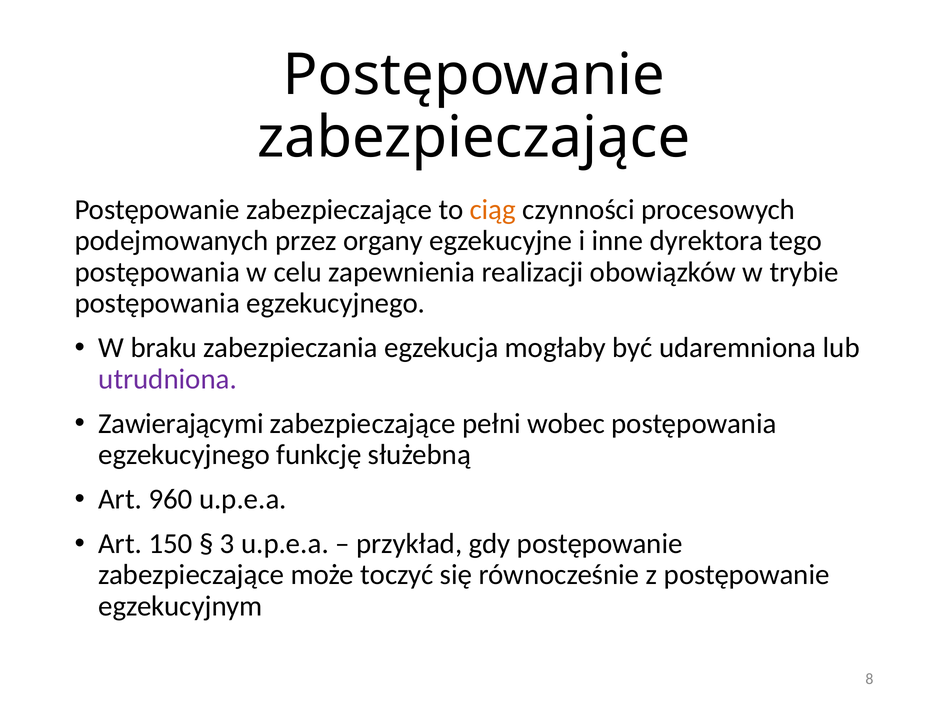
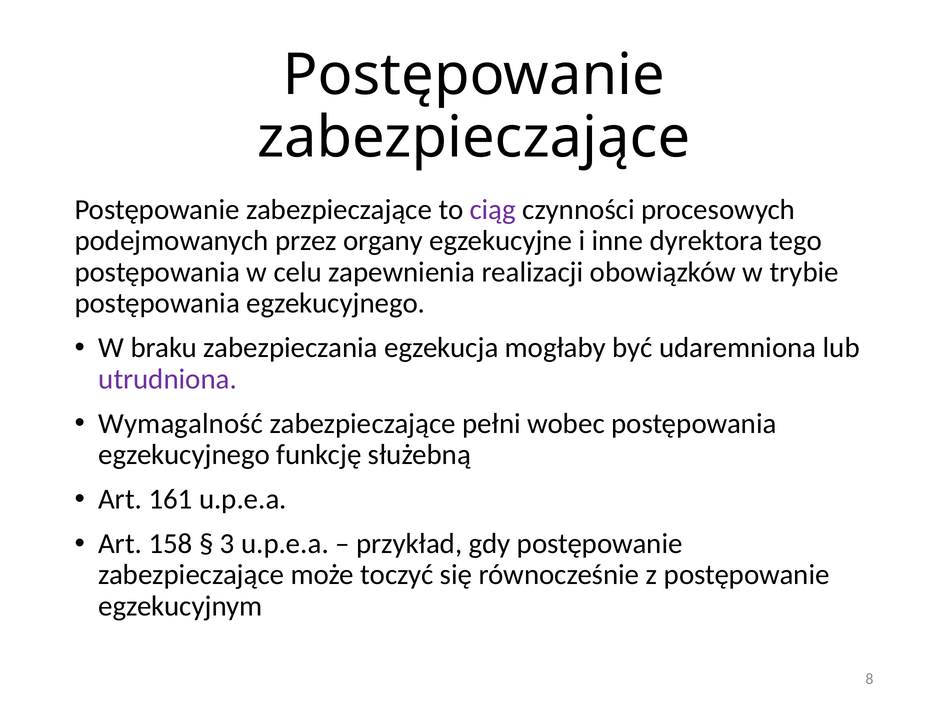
ciąg colour: orange -> purple (493, 209)
Zawierającymi: Zawierającymi -> Wymagalność (181, 423)
960: 960 -> 161 (171, 499)
150: 150 -> 158 (171, 544)
